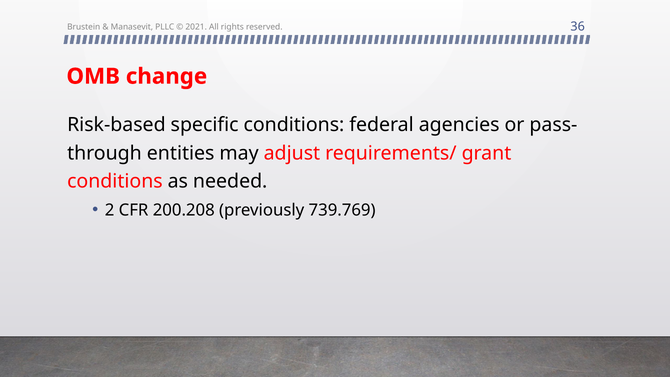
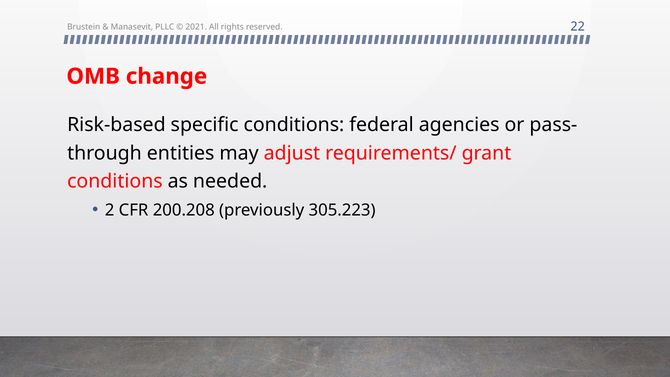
36: 36 -> 22 (578, 27)
739.769: 739.769 -> 305.223 (342, 210)
